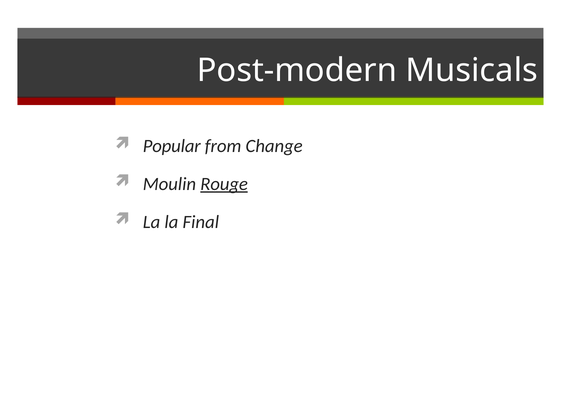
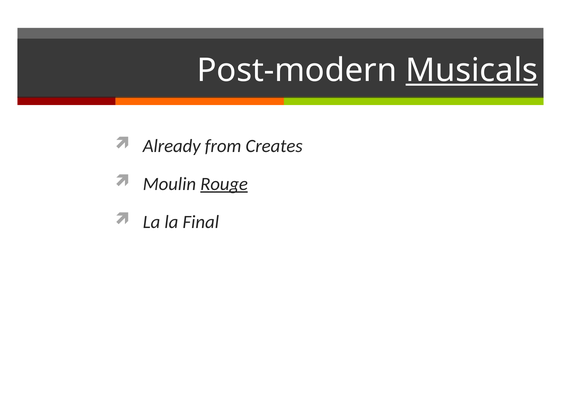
Musicals underline: none -> present (472, 71)
Popular: Popular -> Already (172, 146)
Change: Change -> Creates (274, 146)
